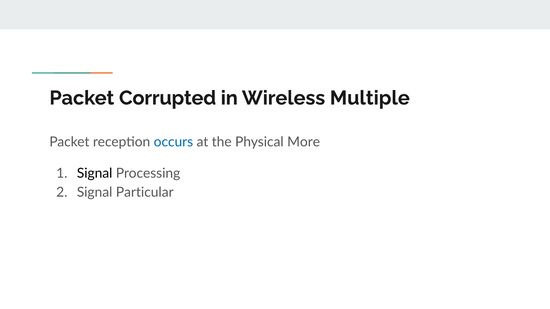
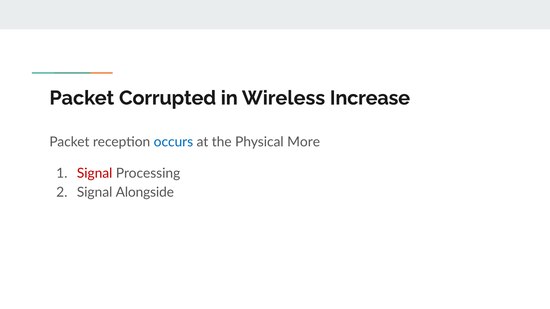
Multiple: Multiple -> Increase (370, 98)
Signal colour: black -> red (95, 173)
Particular: Particular -> Alongside (145, 192)
